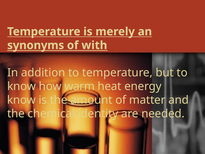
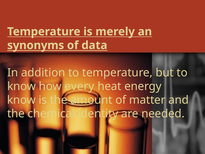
with: with -> data (94, 45)
warm: warm -> every (79, 86)
